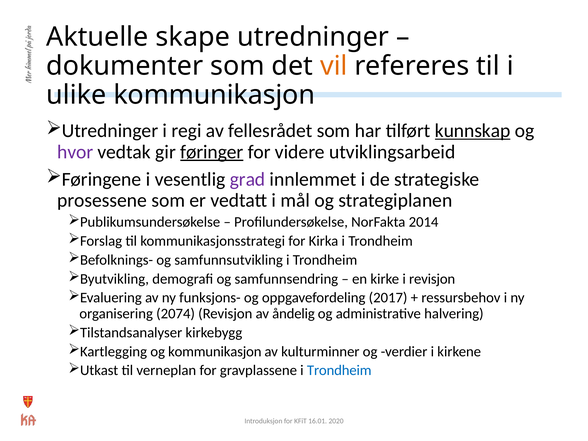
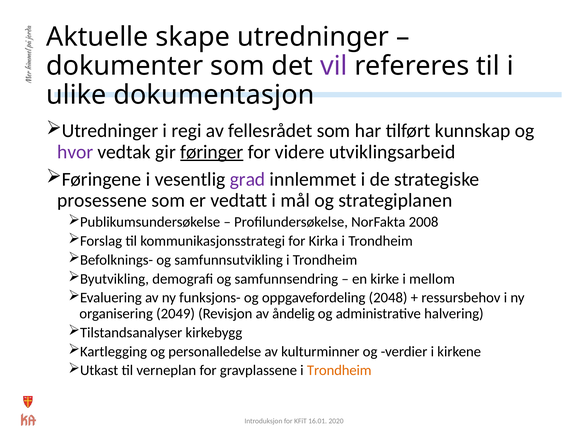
vil colour: orange -> purple (334, 66)
ulike kommunikasjon: kommunikasjon -> dokumentasjon (214, 95)
kunnskap underline: present -> none (473, 131)
2014: 2014 -> 2008 (424, 222)
i revisjon: revisjon -> mellom (432, 279)
2017: 2017 -> 2048 (388, 298)
2074: 2074 -> 2049 (176, 314)
og kommunikasjon: kommunikasjon -> personalledelse (215, 352)
Trondheim colour: blue -> orange (339, 370)
